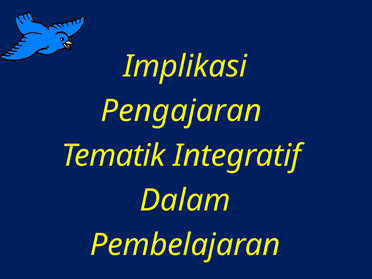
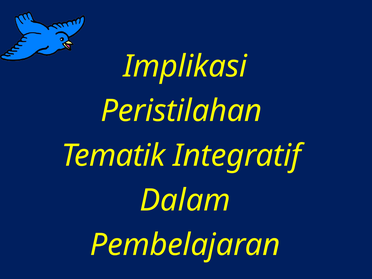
Pengajaran: Pengajaran -> Peristilahan (181, 111)
